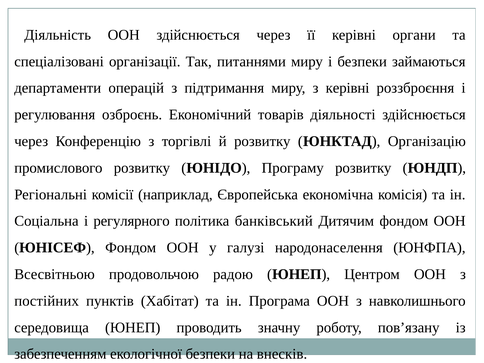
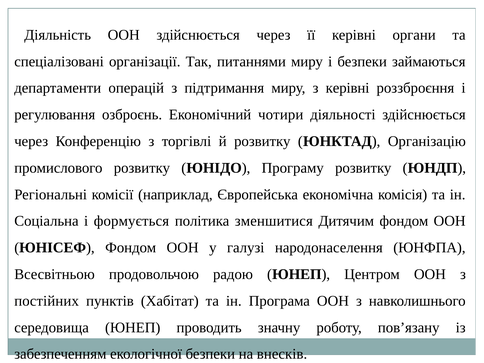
товарів: товарів -> чотири (281, 115)
регулярного: регулярного -> формується (131, 221)
банківський: банківський -> зменшитися (274, 221)
